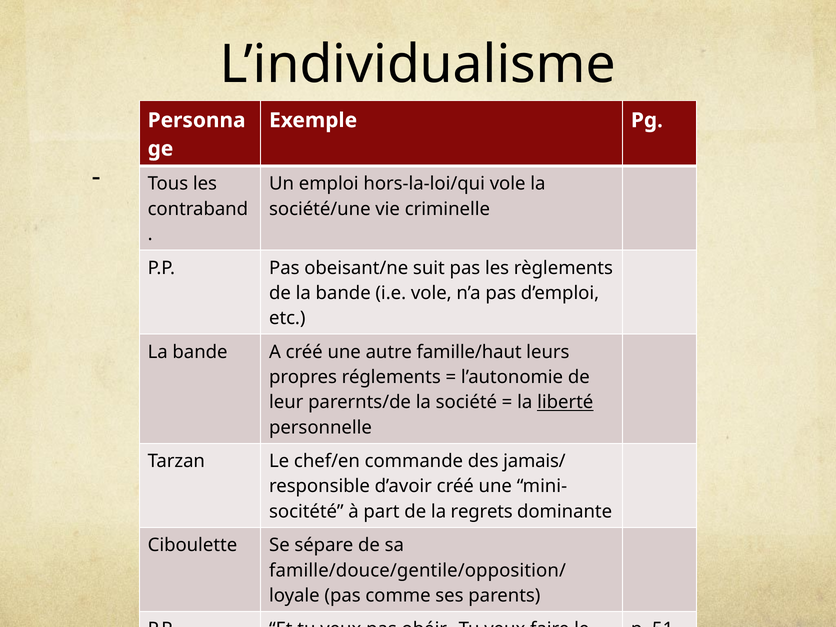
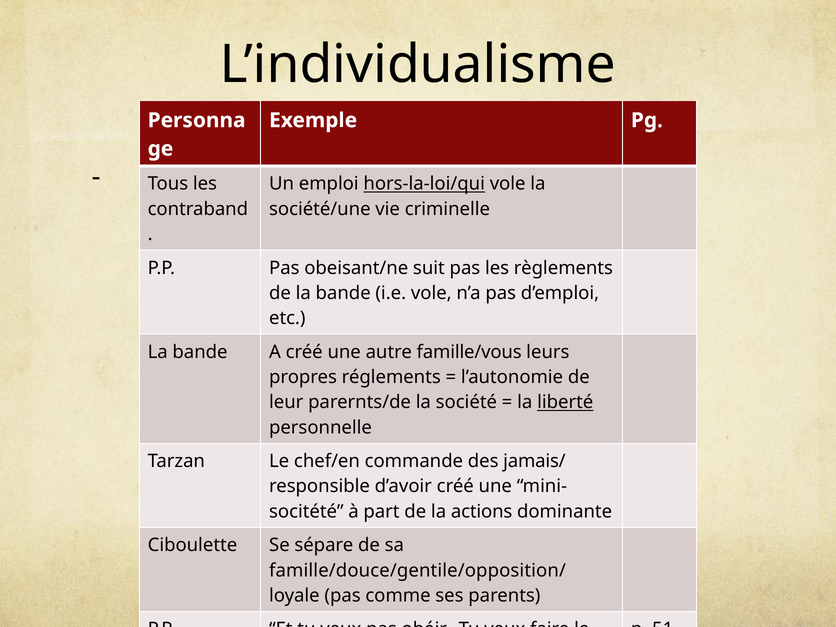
hors-la-loi/qui underline: none -> present (424, 184)
famille/haut: famille/haut -> famille/vous (469, 352)
regrets: regrets -> actions (482, 512)
